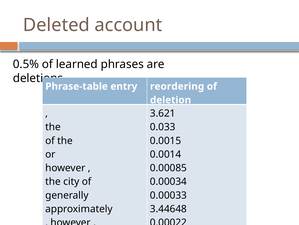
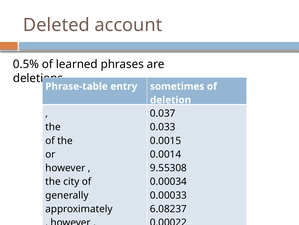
reordering: reordering -> sometimes (177, 86)
3.621: 3.621 -> 0.037 (163, 113)
0.00085: 0.00085 -> 9.55308 (168, 167)
3.44648: 3.44648 -> 6.08237 (168, 208)
